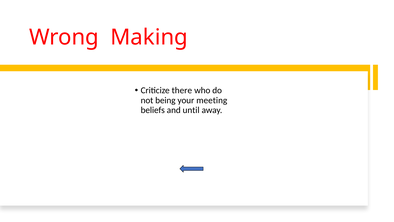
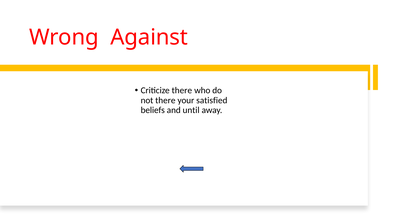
Making: Making -> Against (149, 37)
not being: being -> there (165, 100)
meeting: meeting -> satisfied (212, 100)
